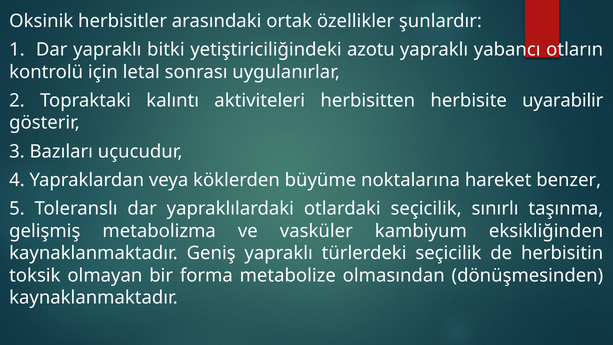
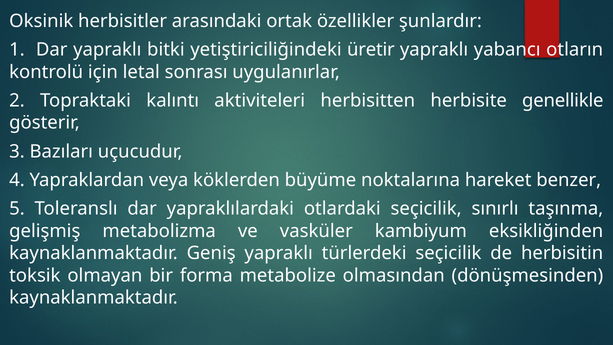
azotu: azotu -> üretir (371, 50)
uyarabilir: uyarabilir -> genellikle (563, 101)
